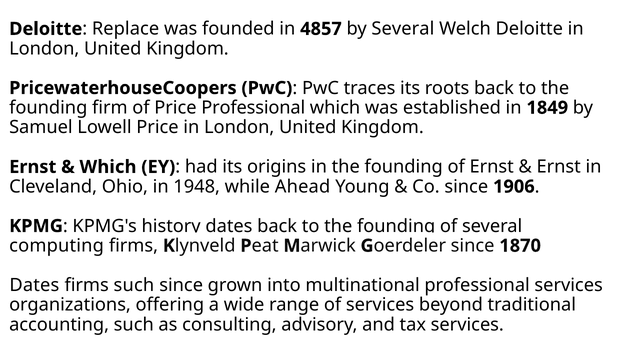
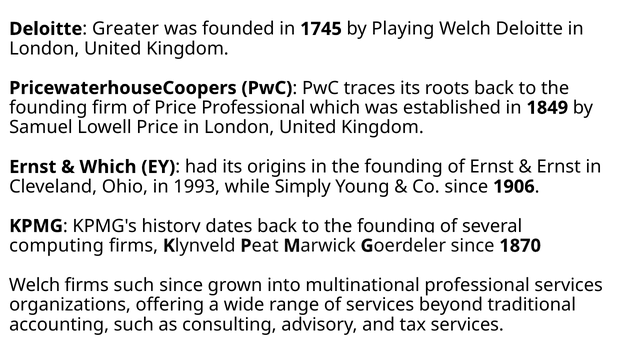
Replace: Replace -> Greater (126, 29)
4857: 4857 -> 1745 (321, 29)
by Several: Several -> Playing (403, 29)
1948: 1948 -> 1993 (197, 187)
Ahead: Ahead -> Simply (303, 187)
Dates: Dates -> Welch (35, 285)
